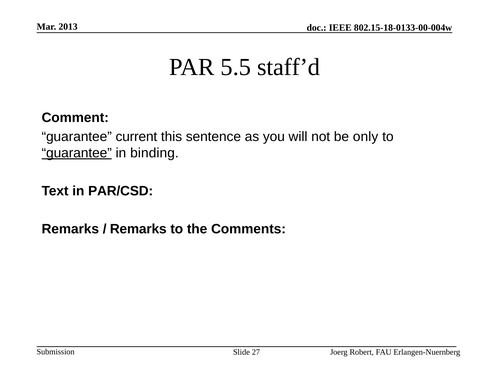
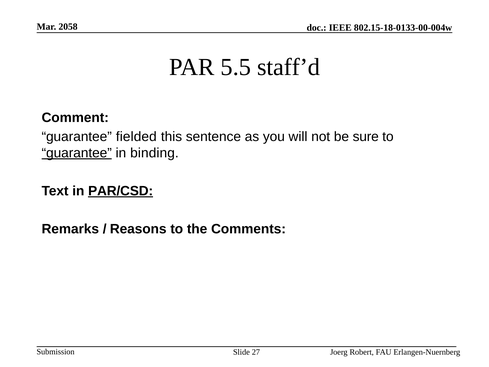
2013: 2013 -> 2058 (68, 27)
current: current -> fielded (136, 137)
only: only -> sure (366, 137)
PAR/CSD underline: none -> present (121, 191)
Remarks: Remarks -> Reasons (138, 229)
